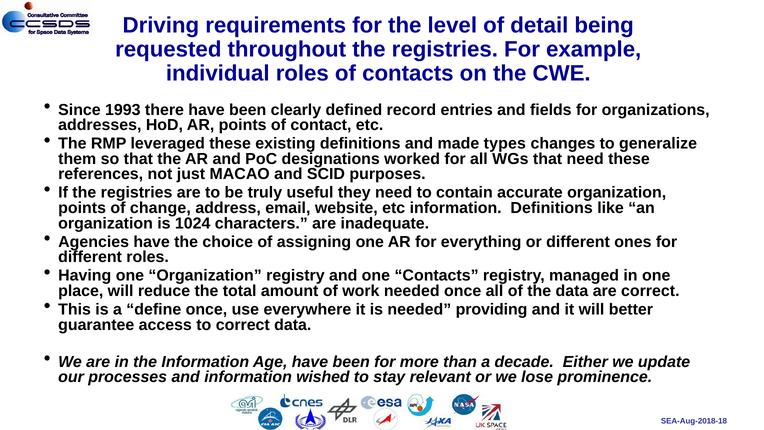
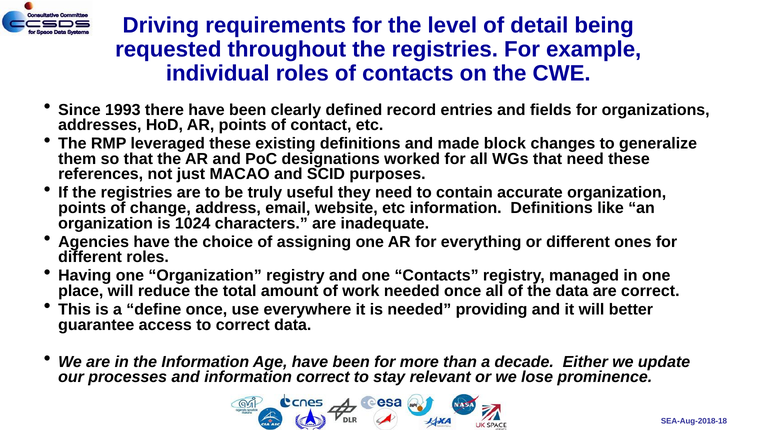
types: types -> block (505, 143)
information wished: wished -> correct (323, 377)
